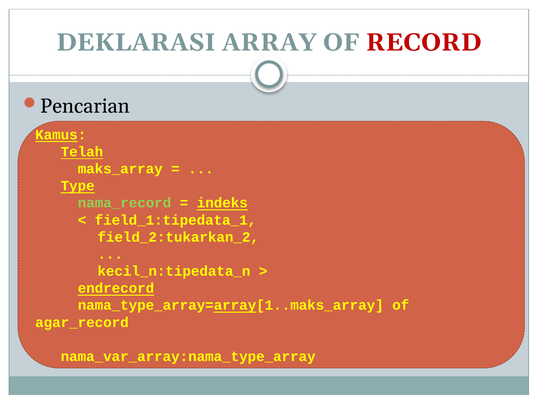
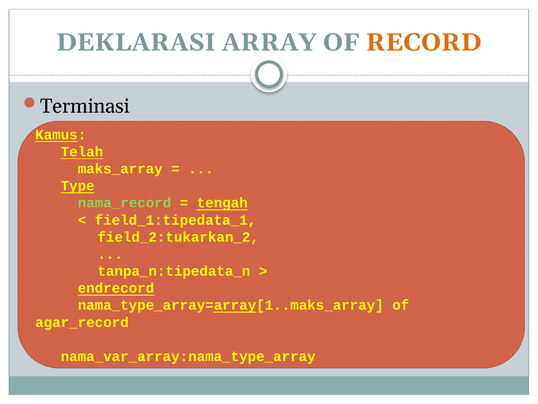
RECORD colour: red -> orange (424, 42)
Pencarian: Pencarian -> Terminasi (85, 106)
indeks: indeks -> tengah (222, 203)
kecil_n:tipedata_n: kecil_n:tipedata_n -> tanpa_n:tipedata_n (174, 271)
